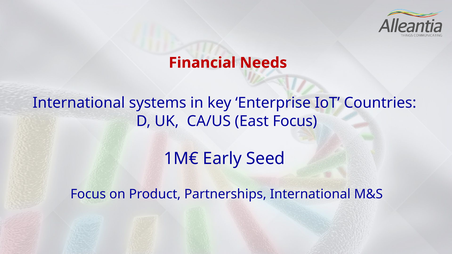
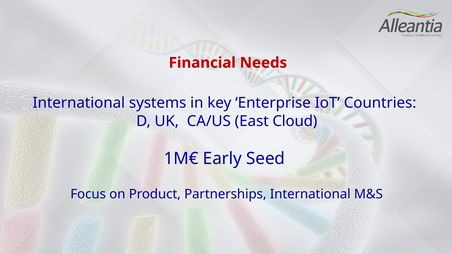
East Focus: Focus -> Cloud (295, 121)
